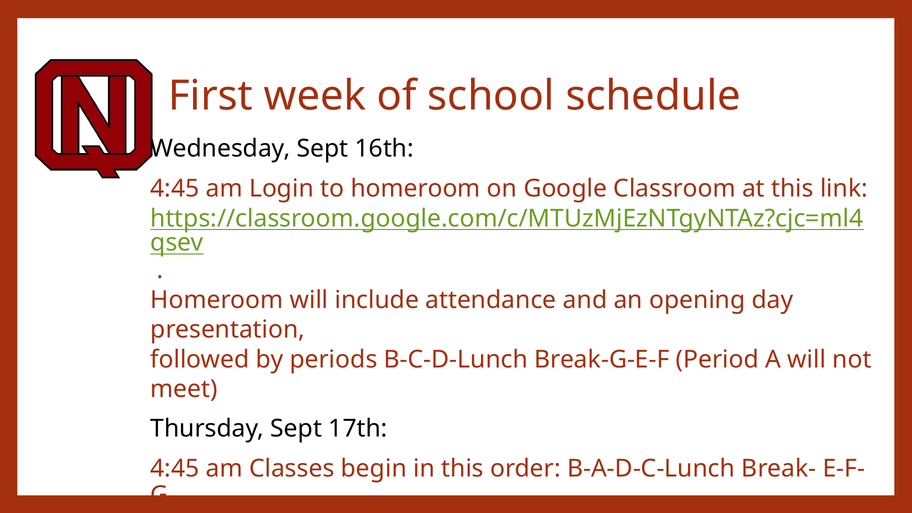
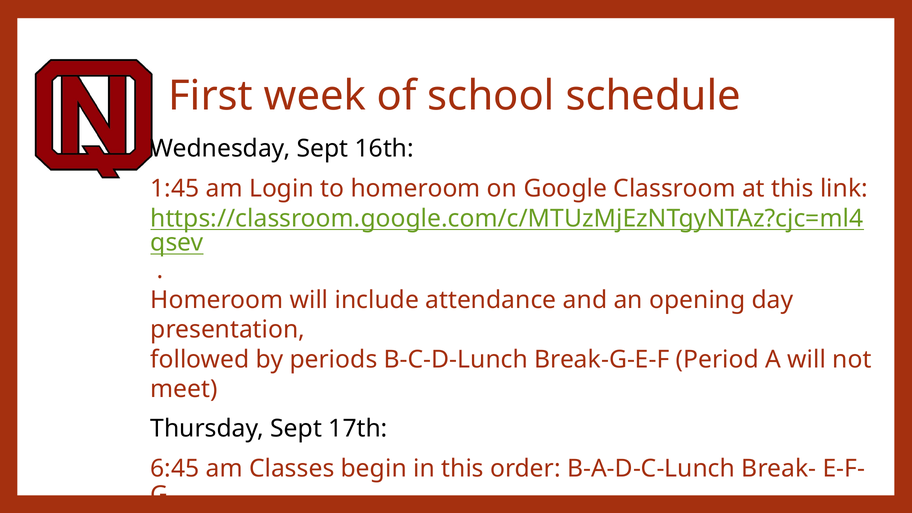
4:45: 4:45 -> 1:45 (175, 189)
4:45: 4:45 -> 6:45 (175, 469)
